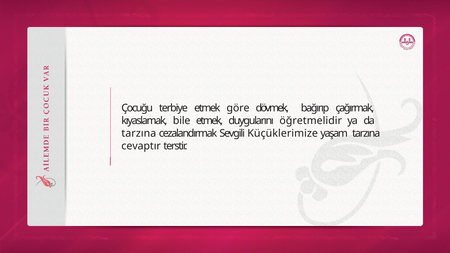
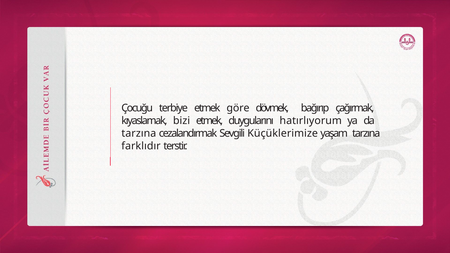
bile: bile -> bizi (182, 121)
öğretmelidir: öğretmelidir -> hatırlıyorum (311, 121)
cevaptır: cevaptır -> farklıdır (141, 146)
